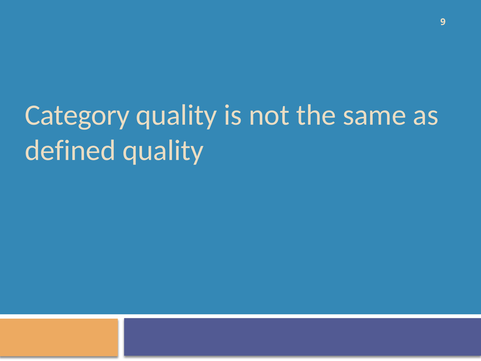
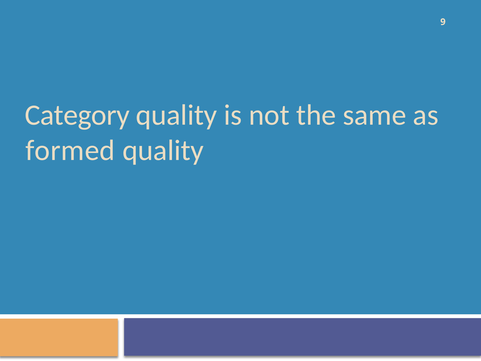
defined: defined -> formed (70, 150)
